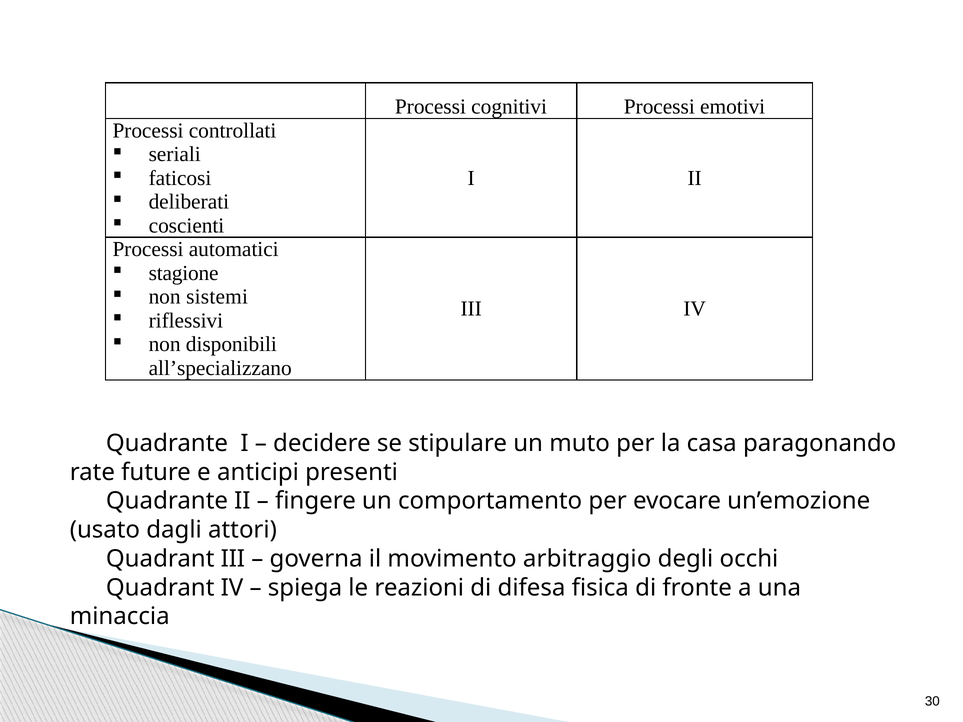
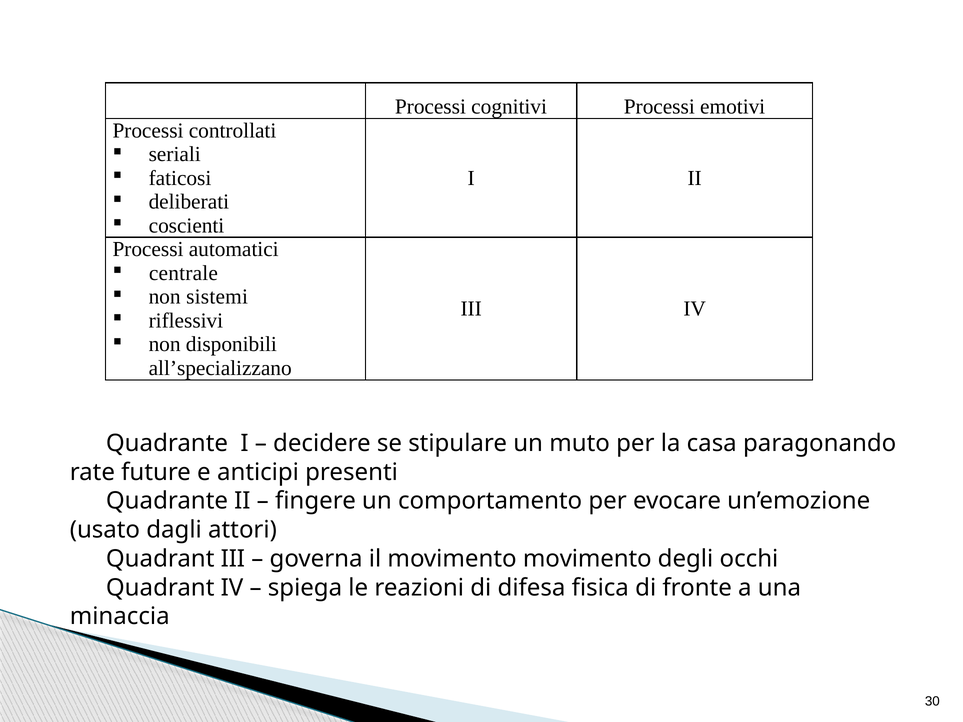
stagione: stagione -> centrale (183, 273)
movimento arbitraggio: arbitraggio -> movimento (587, 559)
